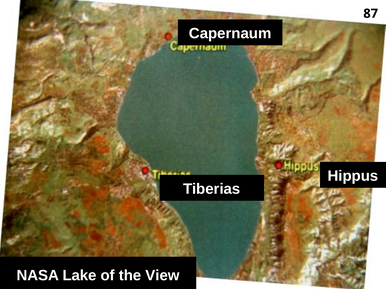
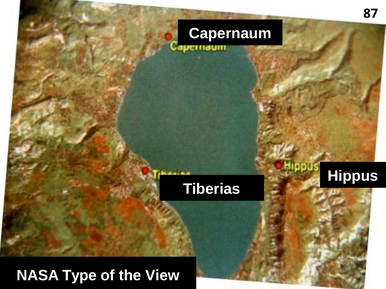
Lake: Lake -> Type (80, 276)
